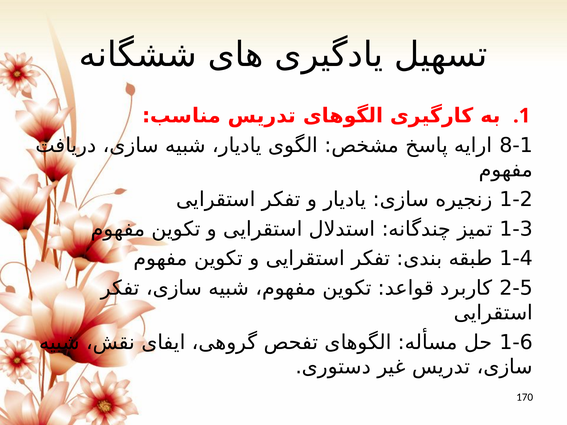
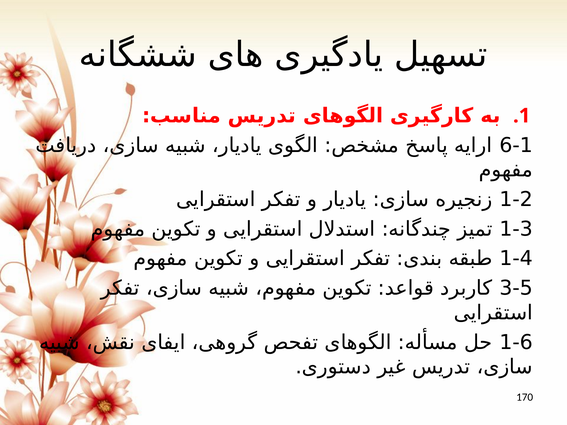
8-1: 8-1 -> 6-1 (516, 145)
2-5: 2-5 -> 3-5 (516, 288)
